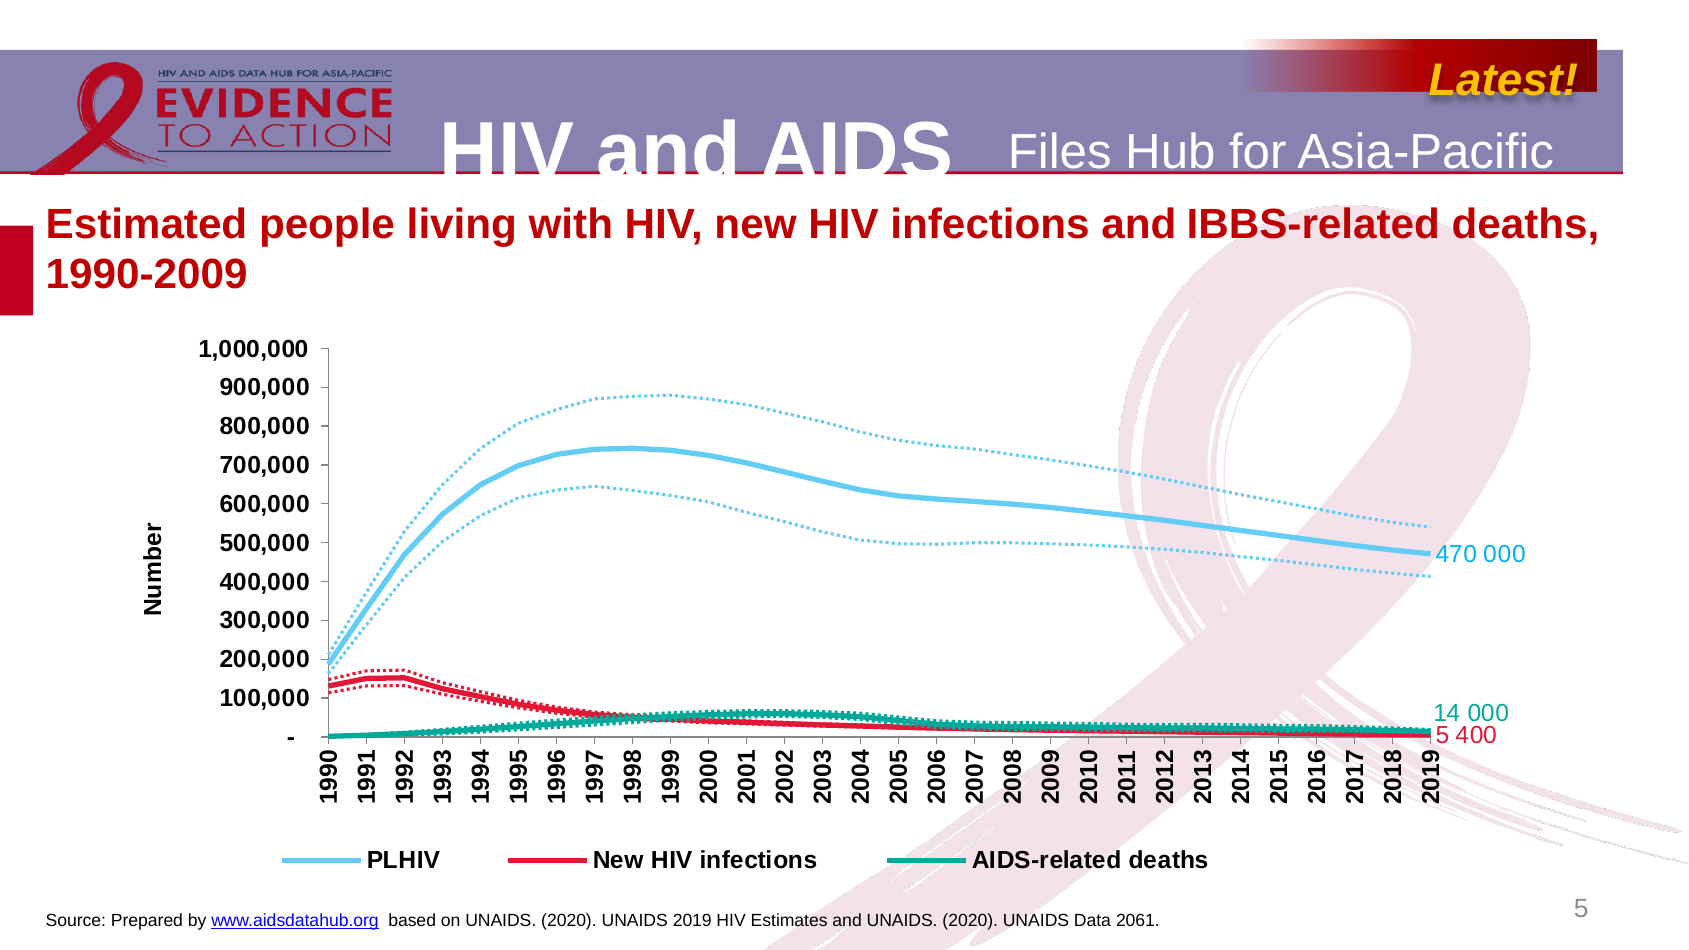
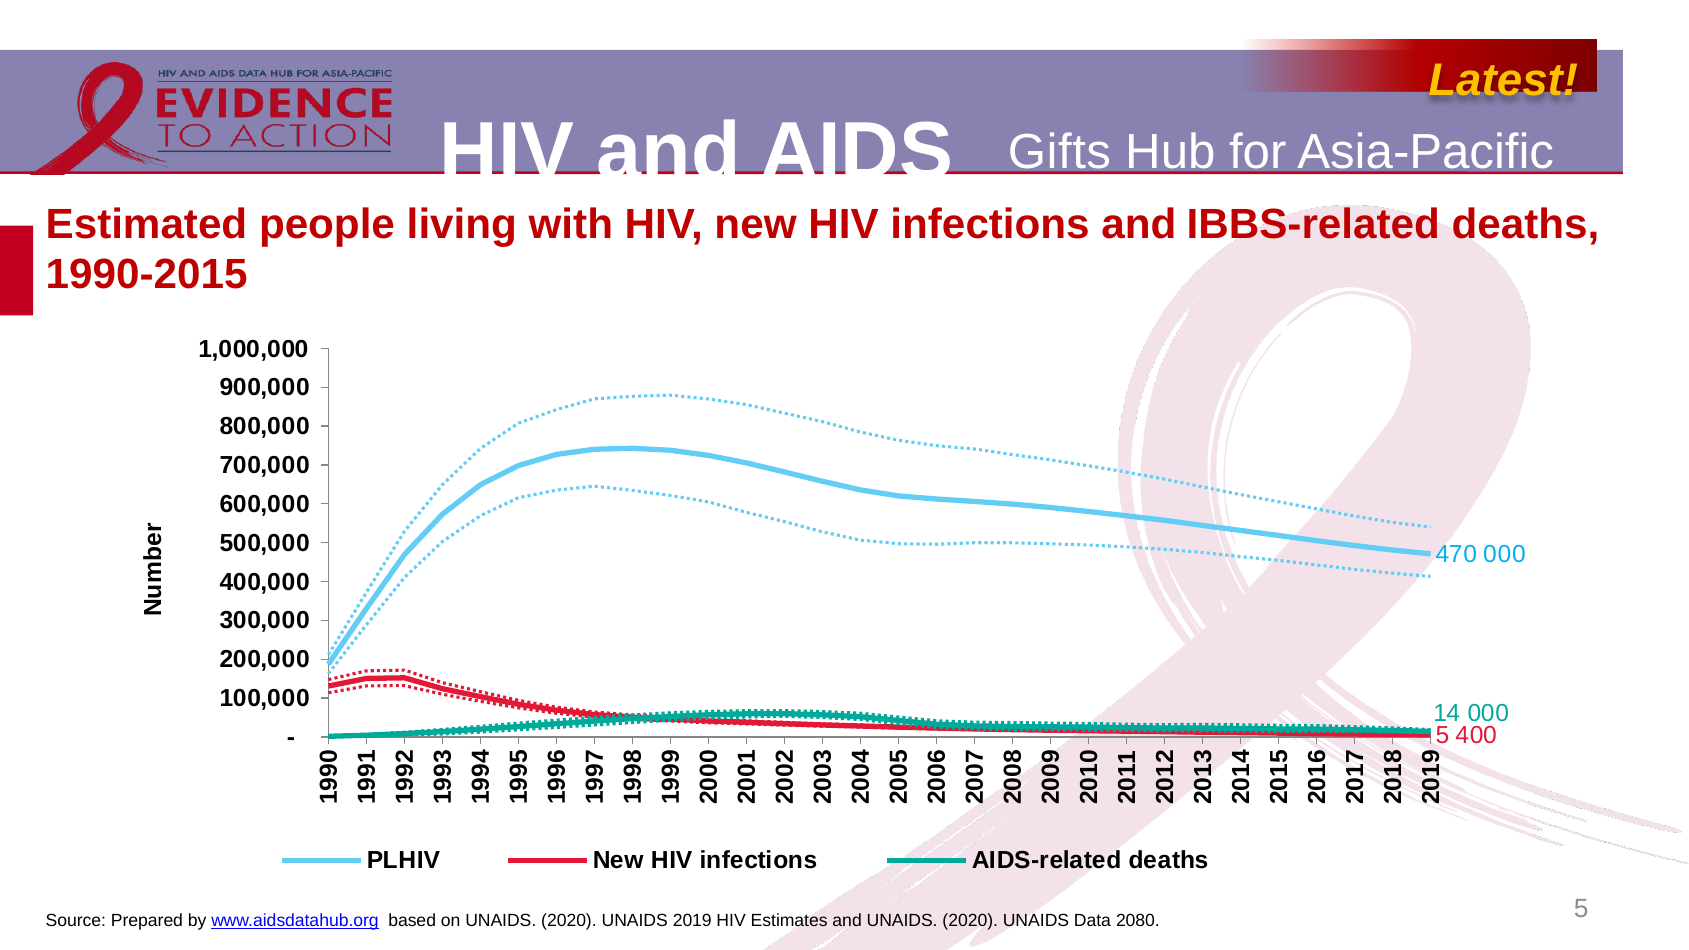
Files: Files -> Gifts (1059, 153)
1990-2009: 1990-2009 -> 1990-2015 (147, 275)
2061: 2061 -> 2080 (1138, 921)
